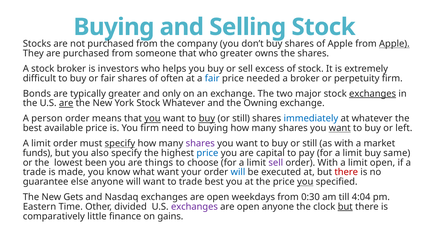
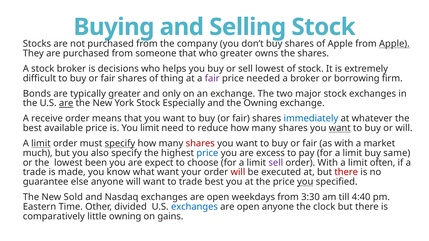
investors: investors -> decisions (118, 69)
sell excess: excess -> lowest (270, 69)
often: often -> thing (172, 78)
fair colour: blue -> purple (212, 78)
perpetuity: perpetuity -> borrowing (357, 78)
exchanges underline: present -> none (373, 94)
Stock Whatever: Whatever -> Especially (184, 103)
person: person -> receive (47, 119)
you underline: present -> none (152, 119)
buy underline: present -> none (207, 119)
still: still -> fair (241, 119)
You firm: firm -> limit (150, 128)
to buying: buying -> reduce (213, 128)
or left: left -> will (404, 128)
limit underline: none -> present (41, 144)
shares colour: purple -> red (200, 144)
still: still -> fair (310, 144)
funds: funds -> much (38, 153)
capital: capital -> excess (270, 153)
things: things -> expect (159, 163)
limit open: open -> often (383, 163)
will colour: blue -> red (238, 172)
Gets: Gets -> Sold (73, 197)
0:30: 0:30 -> 3:30 (311, 197)
4:04: 4:04 -> 4:40 (361, 197)
exchanges colour: purple -> blue (194, 207)
but underline: present -> none (345, 207)
little finance: finance -> owning (125, 217)
